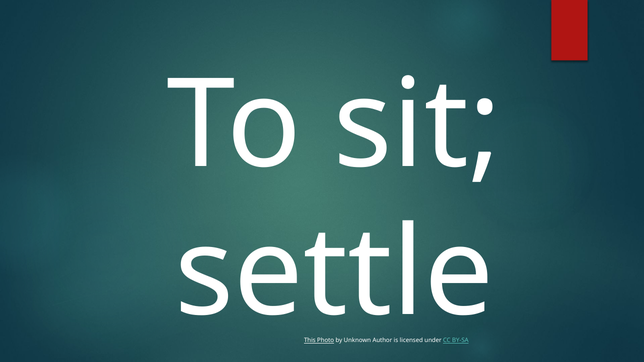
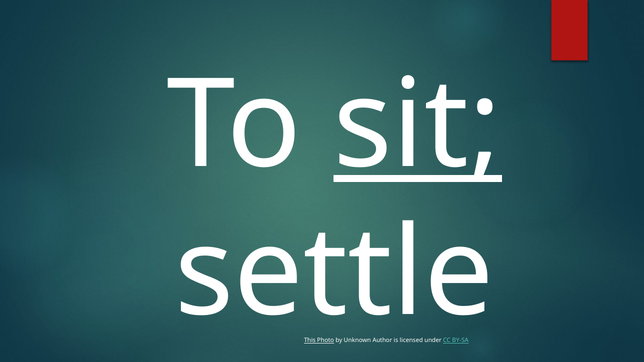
sit underline: none -> present (418, 126)
